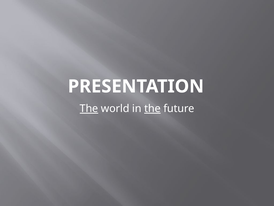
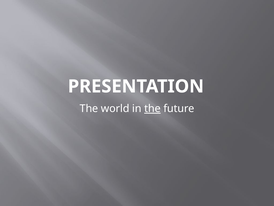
The underline: present -> none (89, 108)
